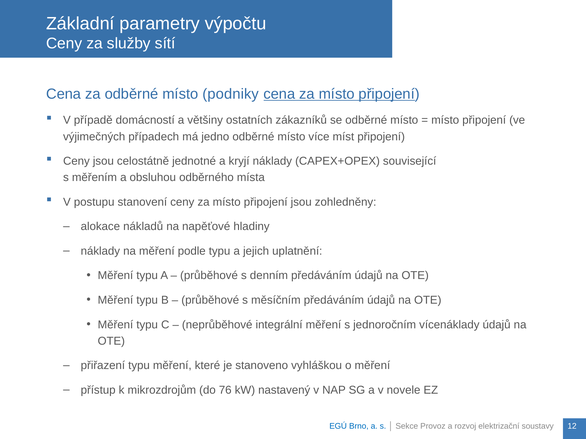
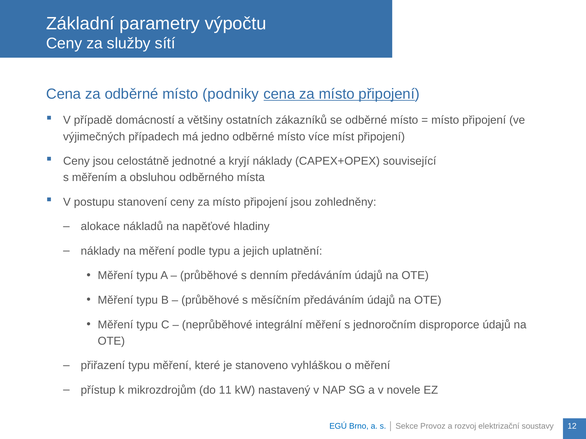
vícenáklady: vícenáklady -> disproporce (449, 325)
76: 76 -> 11 (225, 390)
